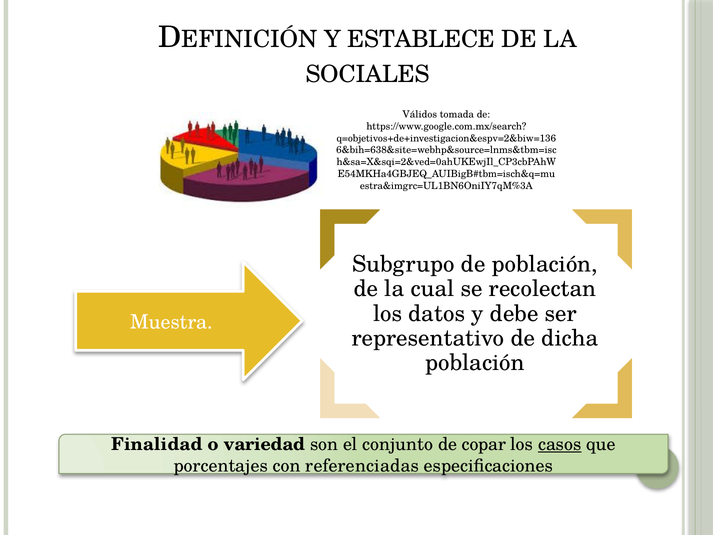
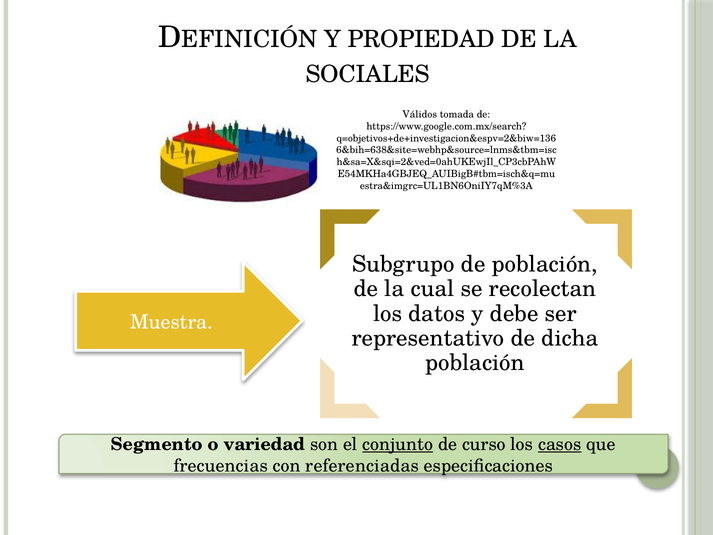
ESTABLECE: ESTABLECE -> PROPIEDAD (421, 40)
Finalidad: Finalidad -> Segmento (157, 444)
conjunto underline: none -> present (398, 444)
copar: copar -> curso (484, 444)
porcentajes: porcentajes -> frecuencias (221, 466)
